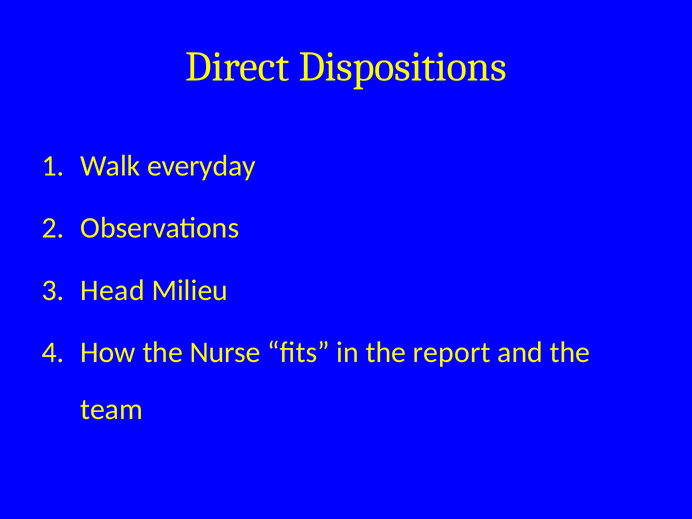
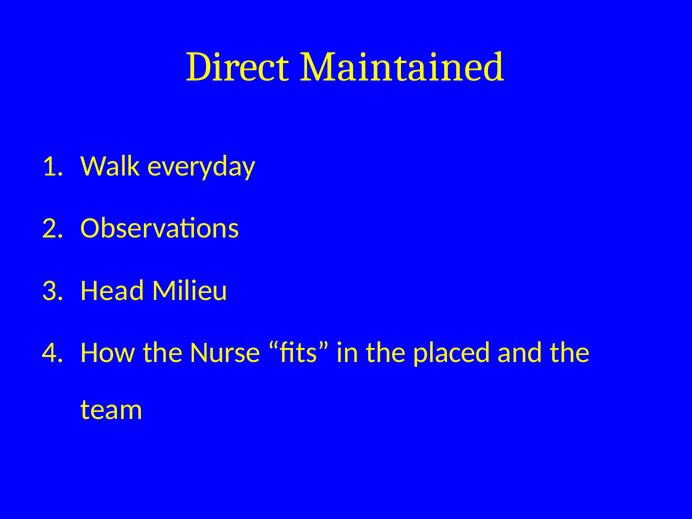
Dispositions: Dispositions -> Maintained (402, 67)
report: report -> placed (452, 352)
